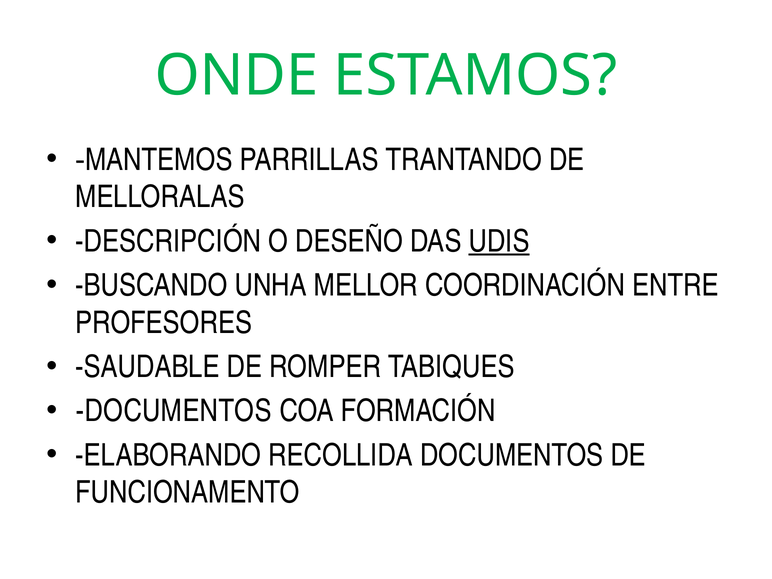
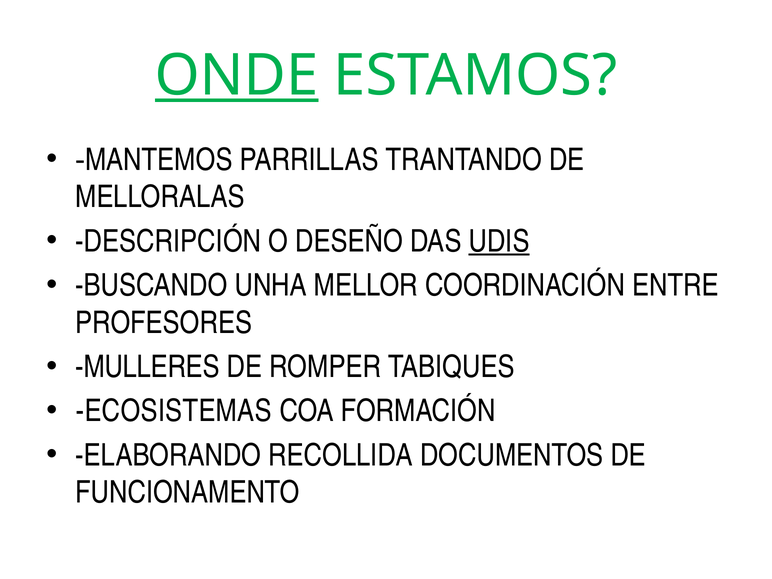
ONDE underline: none -> present (237, 75)
SAUDABLE: SAUDABLE -> MULLERES (148, 367)
DOCUMENTOS: DOCUMENTOS -> ECOSISTEMAS (174, 411)
